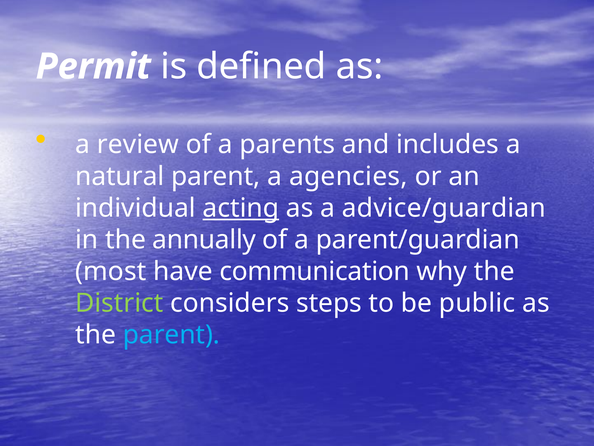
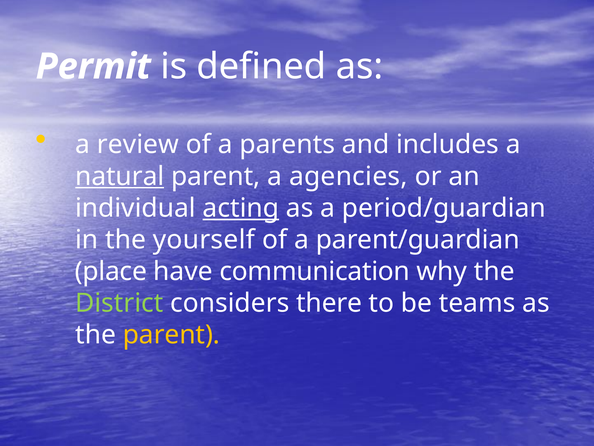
natural underline: none -> present (120, 176)
advice/guardian: advice/guardian -> period/guardian (444, 208)
annually: annually -> yourself (204, 239)
most: most -> place (111, 271)
steps: steps -> there (329, 303)
public: public -> teams (477, 303)
parent colour: light blue -> yellow (171, 335)
